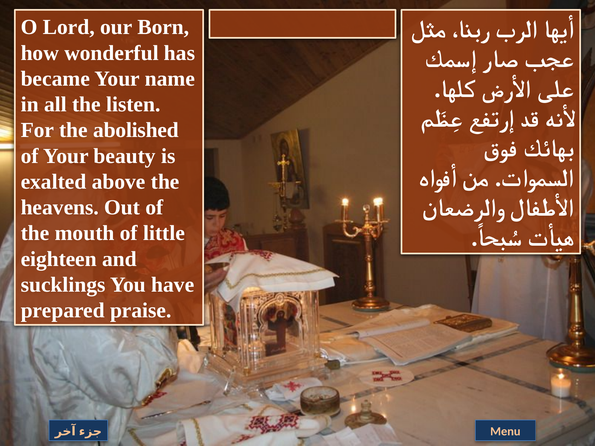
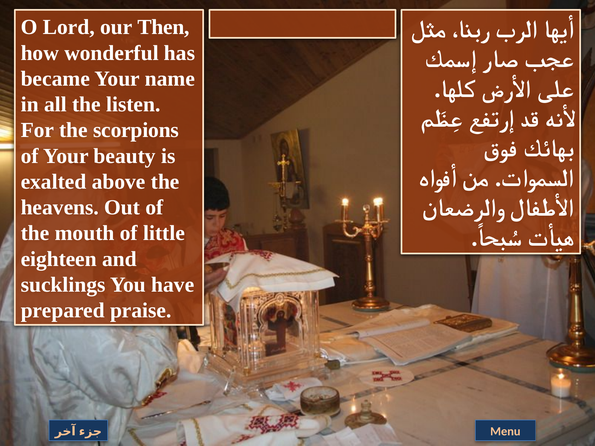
Born: Born -> Then (163, 27)
abolished: abolished -> scorpions (136, 130)
